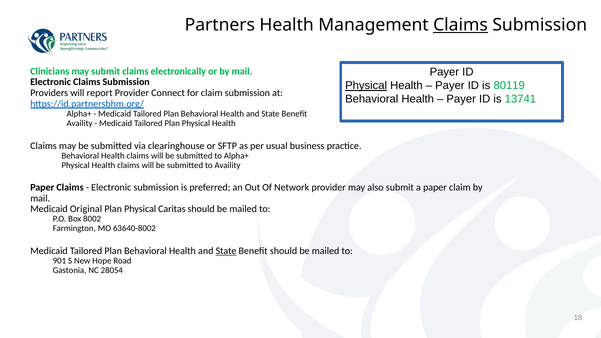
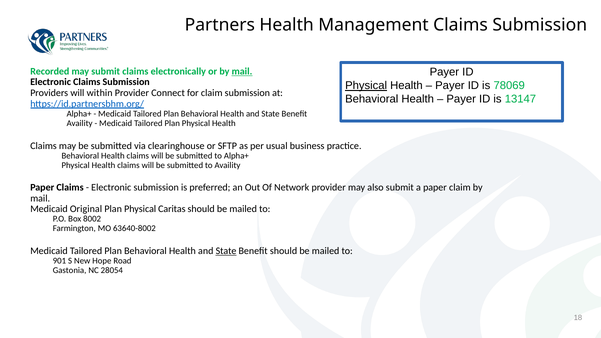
Claims underline: present -> none (461, 25)
Clinicians: Clinicians -> Recorded (50, 71)
mail underline: none -> present (242, 71)
80119: 80119 -> 78069 (509, 86)
report: report -> within (100, 93)
13741: 13741 -> 13147 (520, 99)
